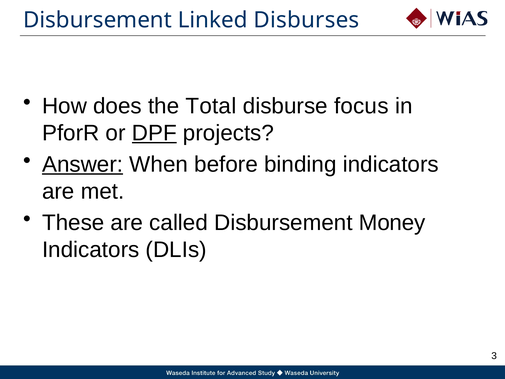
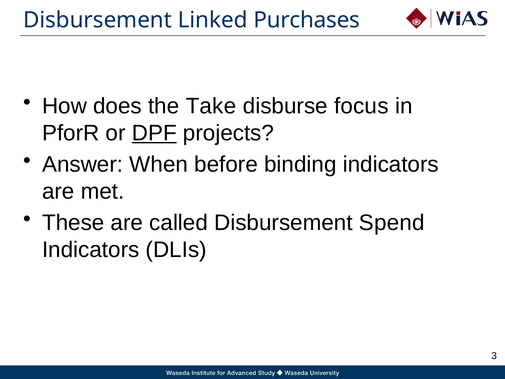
Disburses: Disburses -> Purchases (307, 20)
Total: Total -> Take (211, 106)
Answer underline: present -> none (83, 164)
Money: Money -> Spend (392, 223)
